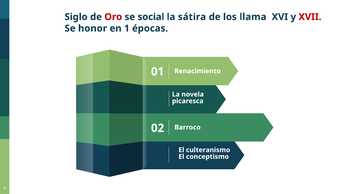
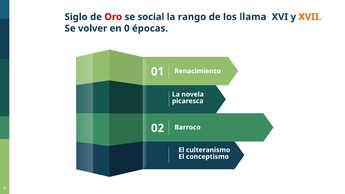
sátira: sátira -> rango (192, 17)
XVII colour: red -> orange (310, 17)
honor: honor -> volver (93, 28)
1: 1 -> 0 (127, 28)
